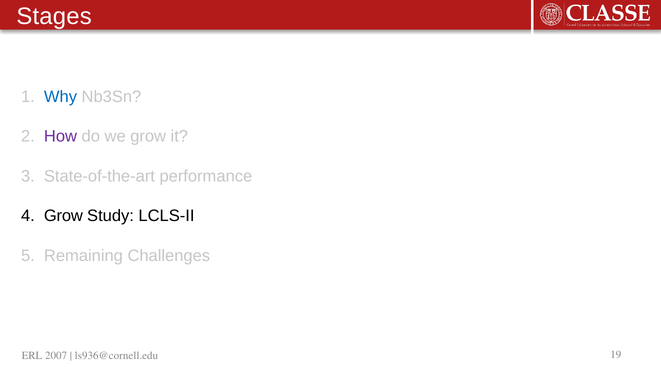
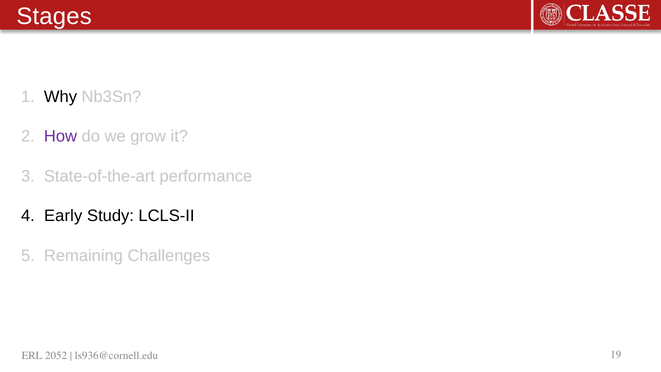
Why colour: blue -> black (61, 97)
4 Grow: Grow -> Early (63, 216)
2007: 2007 -> 2052 (56, 355)
